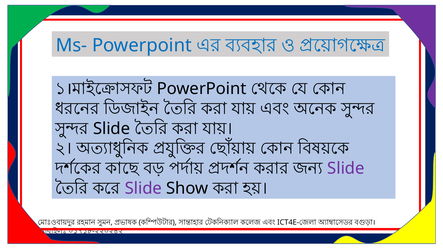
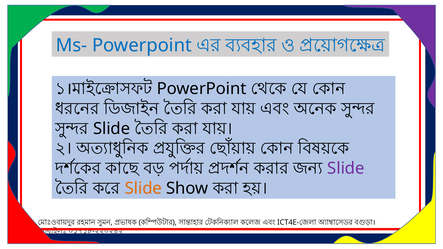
Slide colour: purple -> orange (143, 188)
